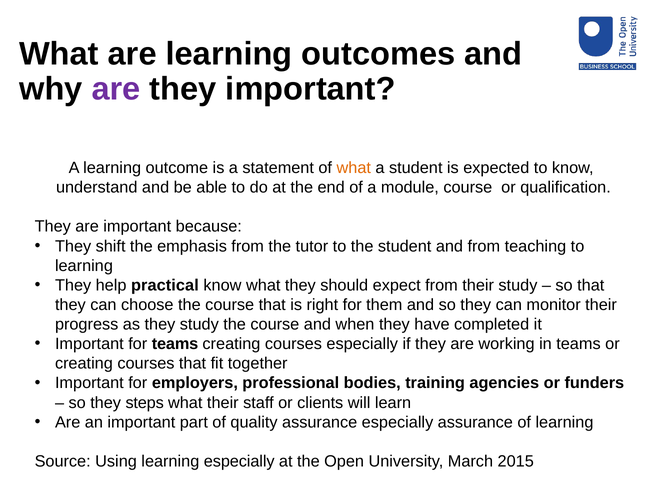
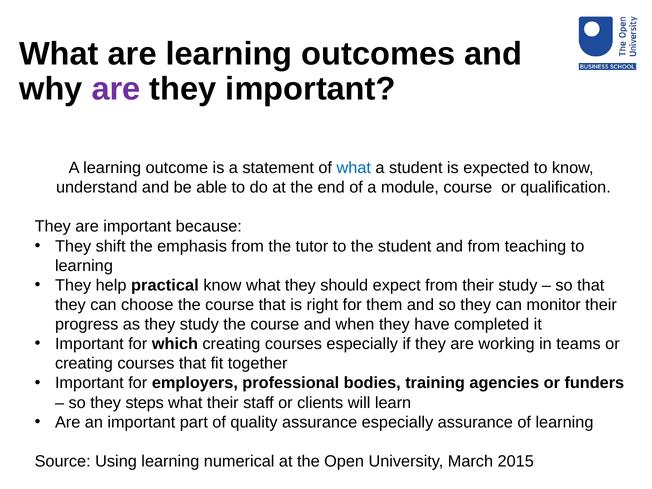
what colour: orange -> blue (354, 168)
for teams: teams -> which (175, 344)
learning especially: especially -> numerical (239, 461)
